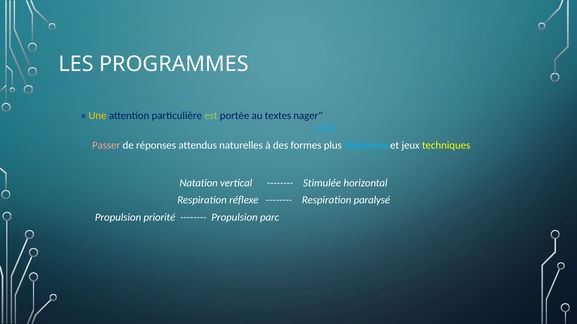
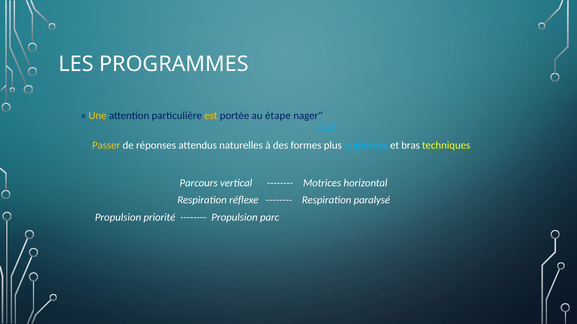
est colour: light green -> yellow (211, 116)
textes: textes -> étape (278, 116)
Passer colour: pink -> yellow (106, 146)
jeux: jeux -> bras (411, 146)
Natation: Natation -> Parcours (199, 183)
Stimulée: Stimulée -> Motrices (322, 183)
